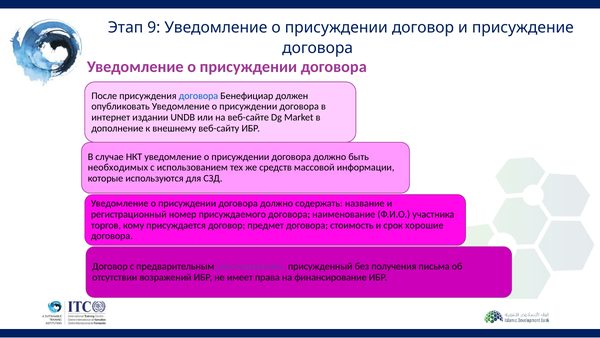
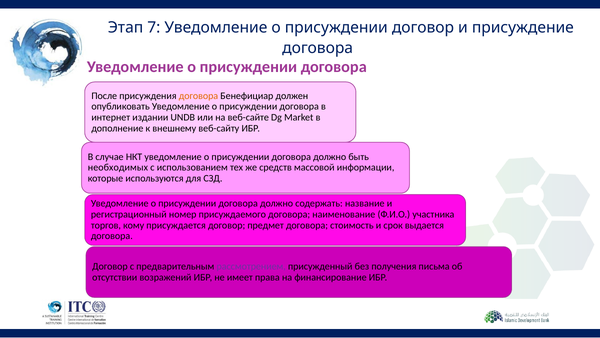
9: 9 -> 7 (154, 28)
договора colour: blue -> orange (198, 96)
хорошие: хорошие -> выдается (424, 225)
